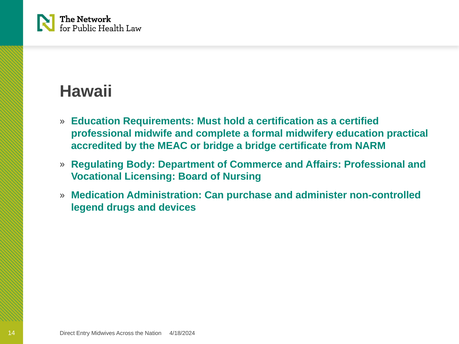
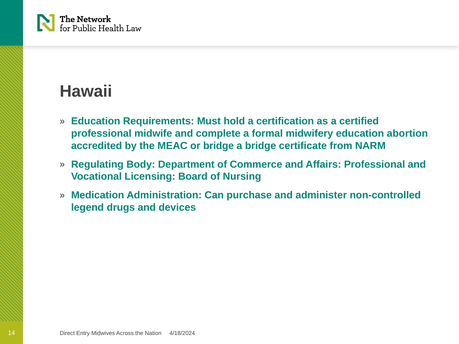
practical: practical -> abortion (407, 134)
